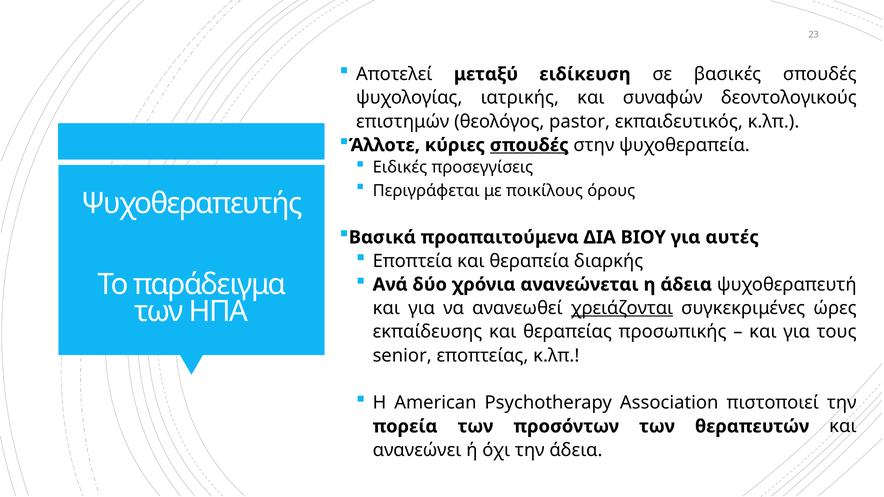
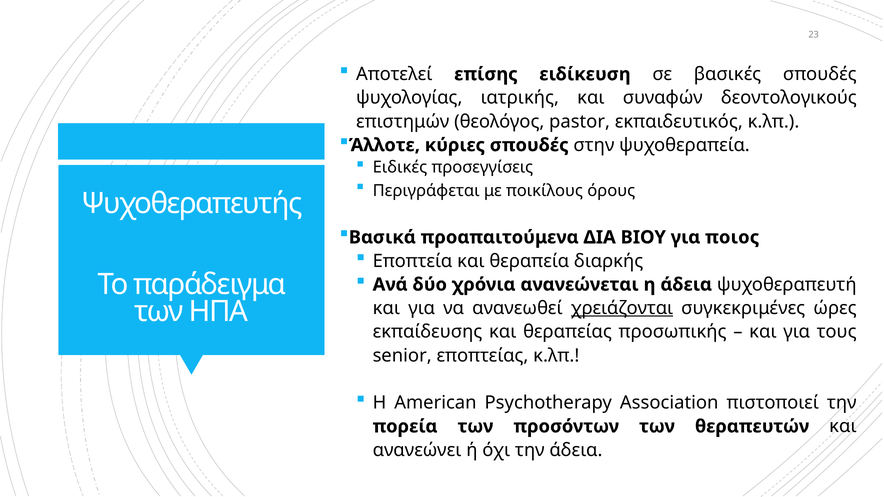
μεταξύ: μεταξύ -> επίσης (486, 74)
σπουδές underline: present -> none (529, 145)
αυτές: αυτές -> ποιος (732, 237)
